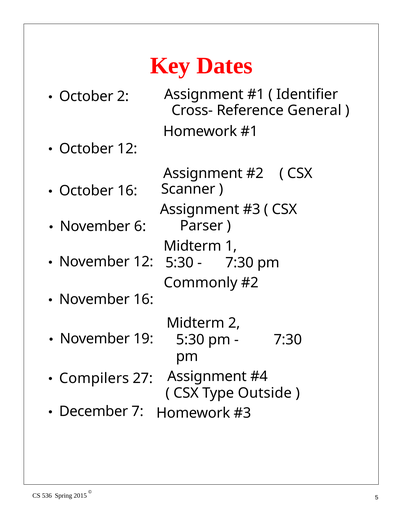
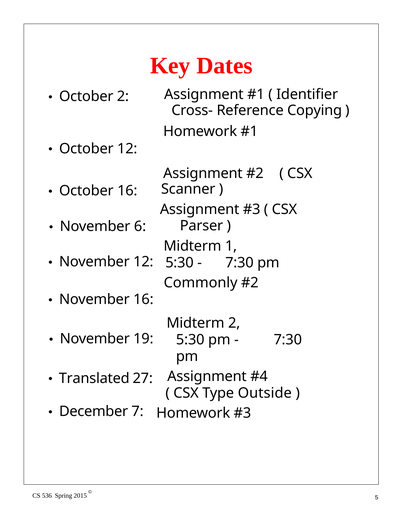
General: General -> Copying (315, 110)
Compilers: Compilers -> Translated (94, 378)
